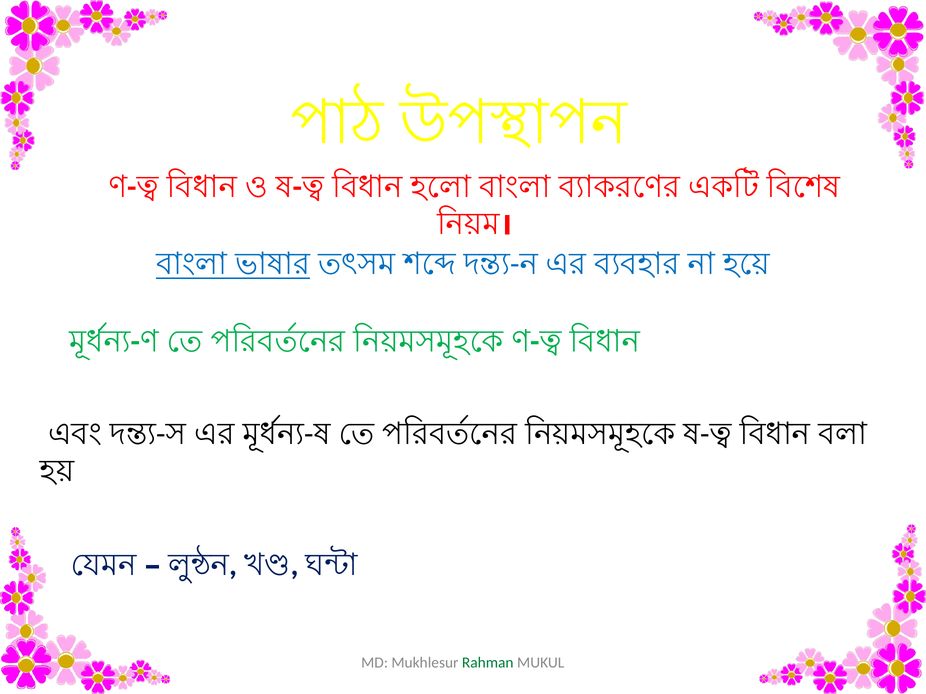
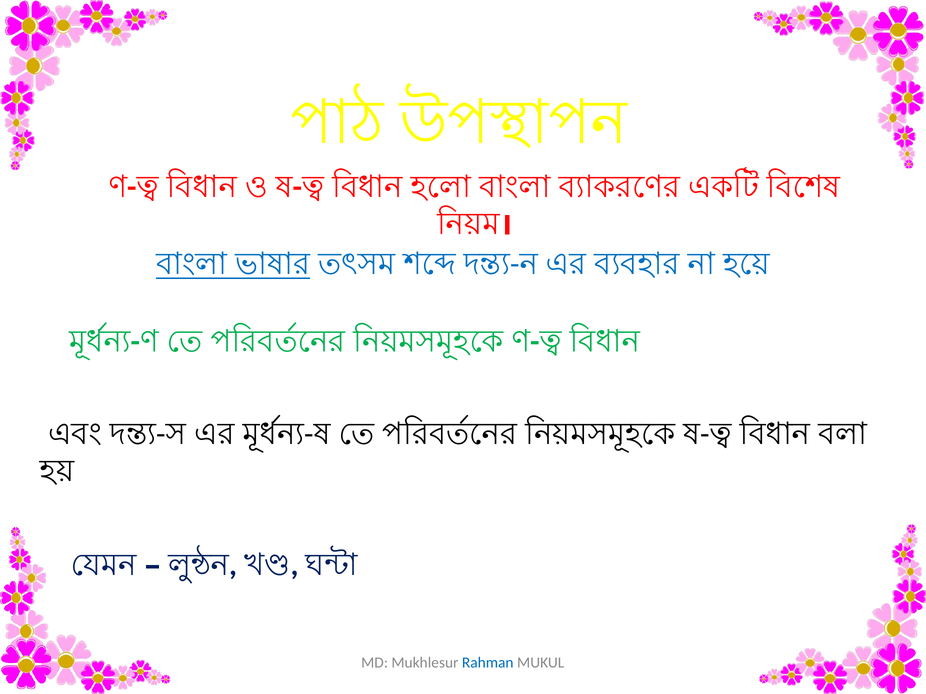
Rahman colour: green -> blue (488, 663)
